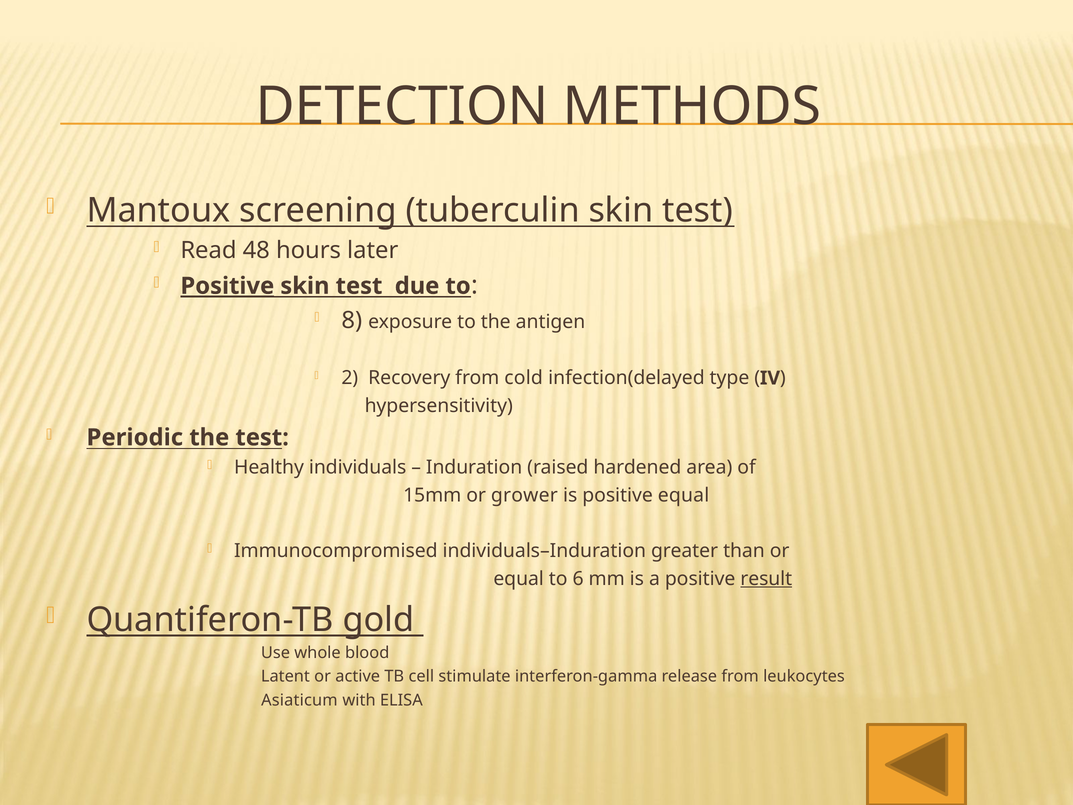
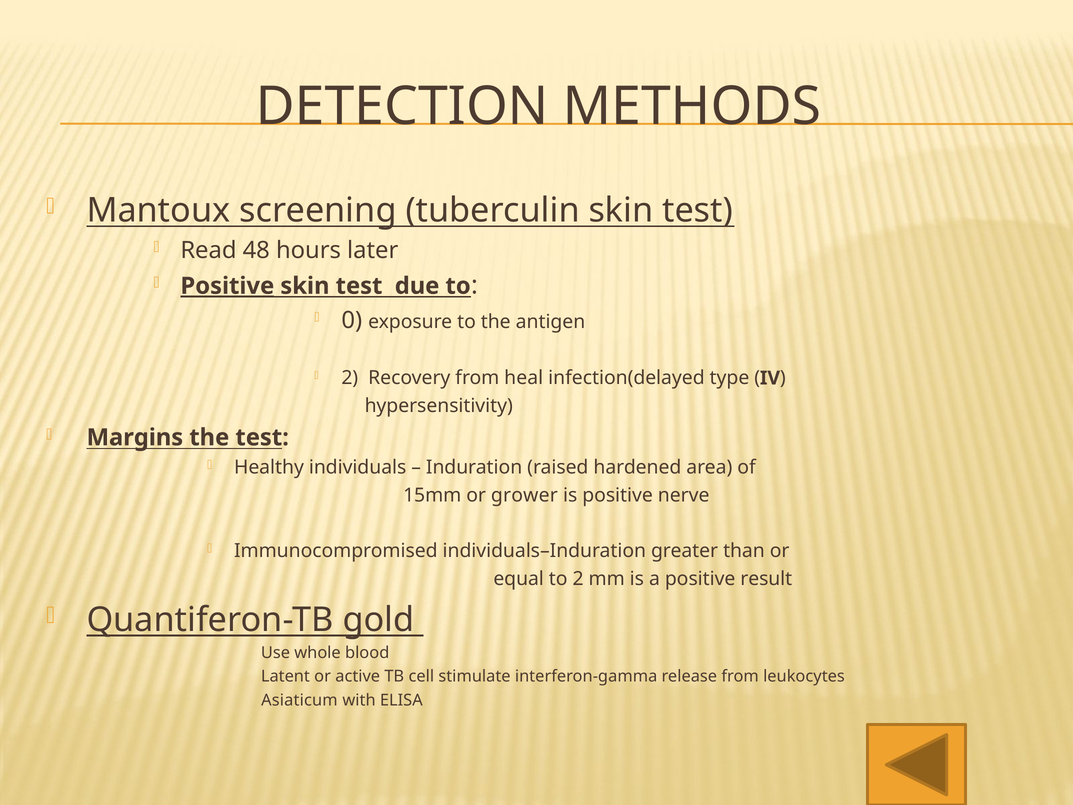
8: 8 -> 0 (352, 320)
cold: cold -> heal (524, 378)
Periodic: Periodic -> Margins (135, 437)
positive equal: equal -> nerve (684, 495)
to 6: 6 -> 2 (578, 578)
result underline: present -> none (766, 578)
